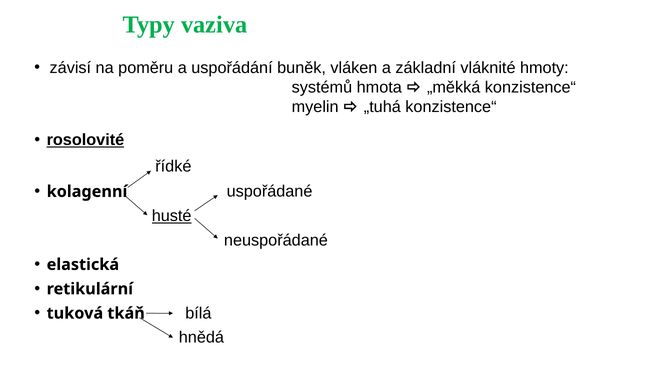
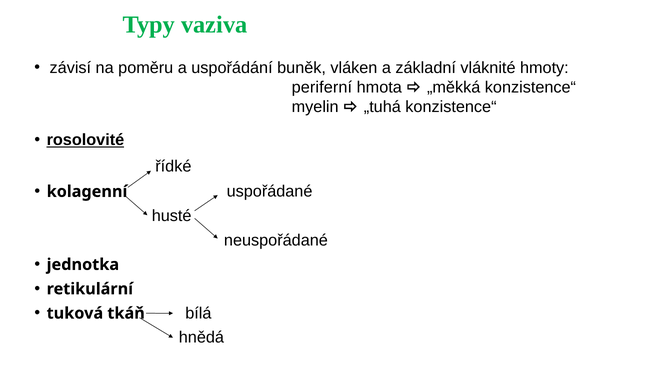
systémů: systémů -> periferní (322, 87)
husté underline: present -> none (172, 216)
elastická: elastická -> jednotka (83, 264)
